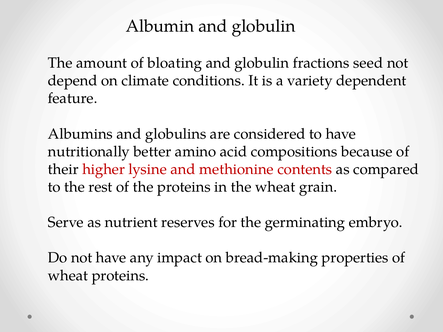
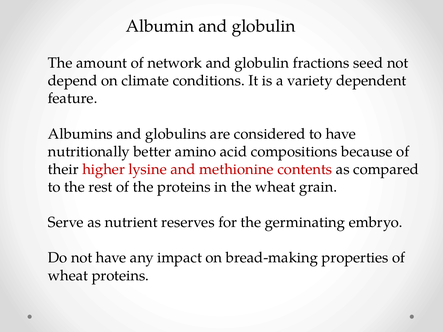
bloating: bloating -> network (175, 63)
